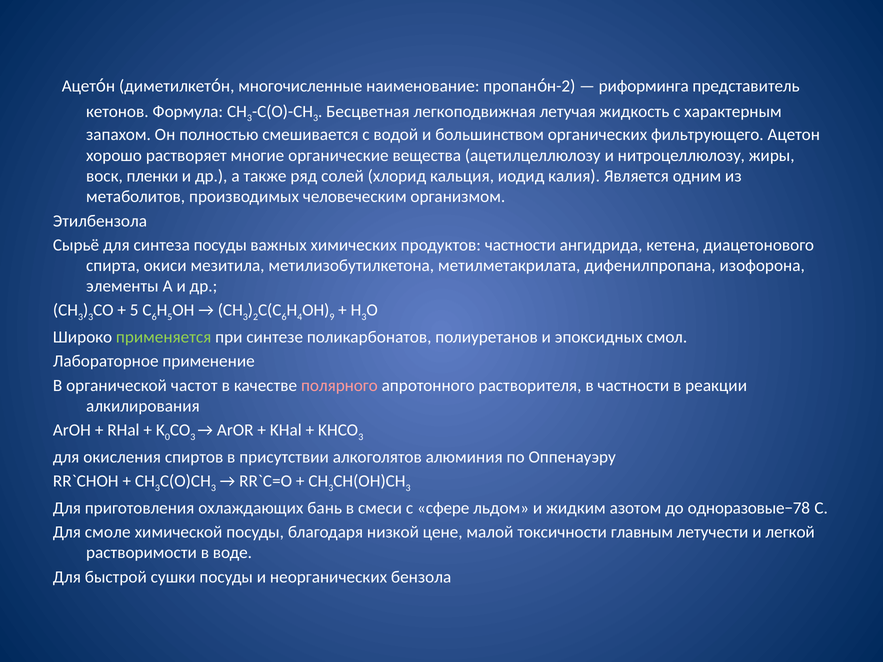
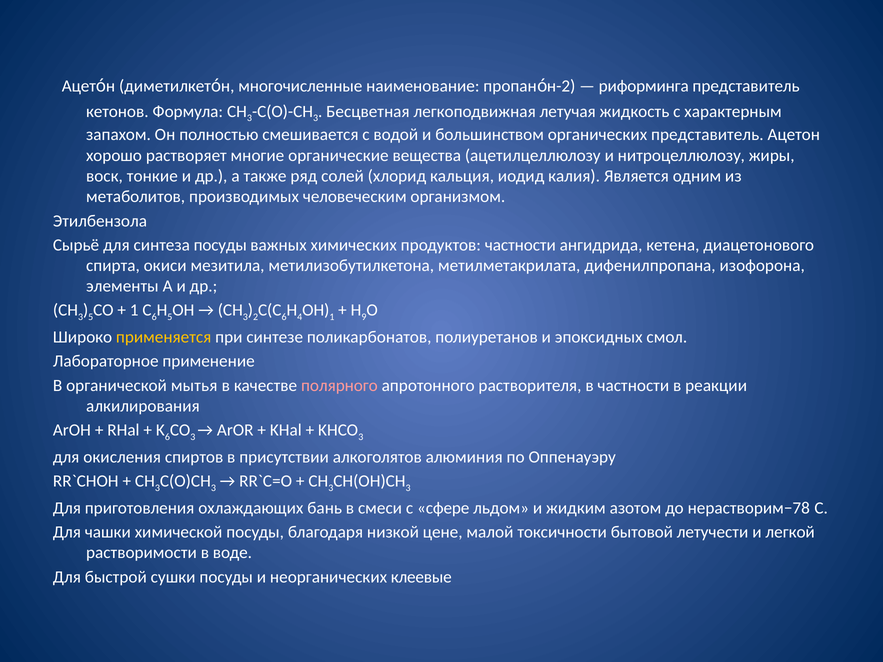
органических фильтрующего: фильтрующего -> представитель (707, 135)
пленки: пленки -> тонкие (152, 176)
3: 3 -> 5 (91, 317)
5: 5 -> 1 (134, 310)
9: 9 -> 1 (332, 317)
3: 3 -> 9 (364, 317)
применяется colour: light green -> yellow (164, 337)
частот: частот -> мытья (194, 386)
0: 0 -> 6 (168, 437)
одноразовые−78: одноразовые−78 -> нерастворим−78 (749, 508)
смоле: смоле -> чашки (108, 532)
главным: главным -> бытовой (642, 532)
бензола: бензола -> клеевые (421, 577)
